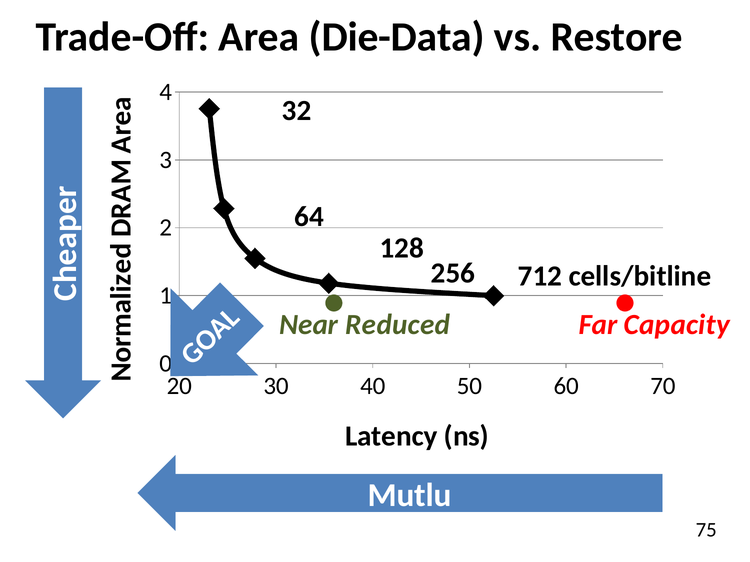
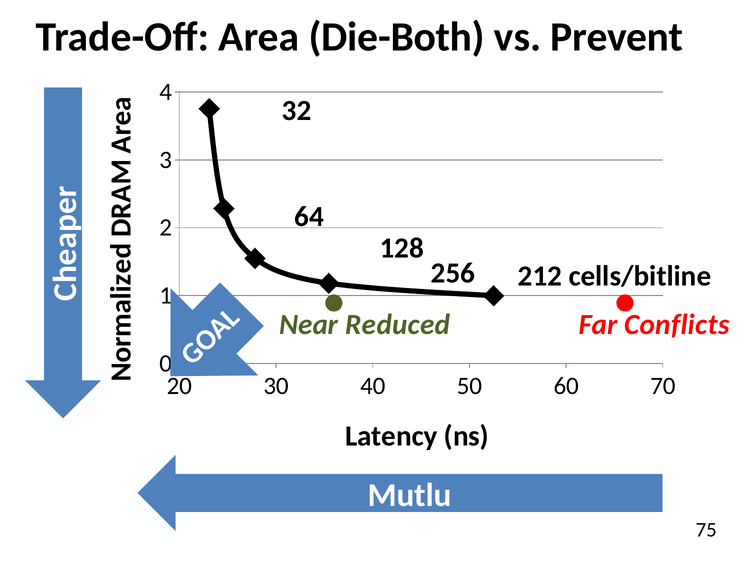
Die-Data: Die-Data -> Die-Both (397, 37)
Restore: Restore -> Prevent (617, 37)
712: 712 -> 212 (540, 276)
Capacity: Capacity -> Conflicts (677, 325)
